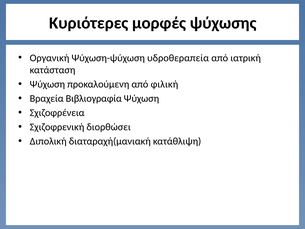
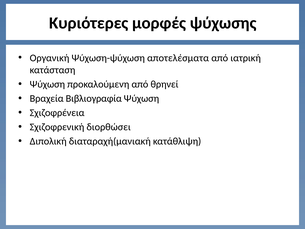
υδροθεραπεία: υδροθεραπεία -> αποτελέσματα (178, 58)
φιλική: φιλική -> θρηνεί (165, 84)
